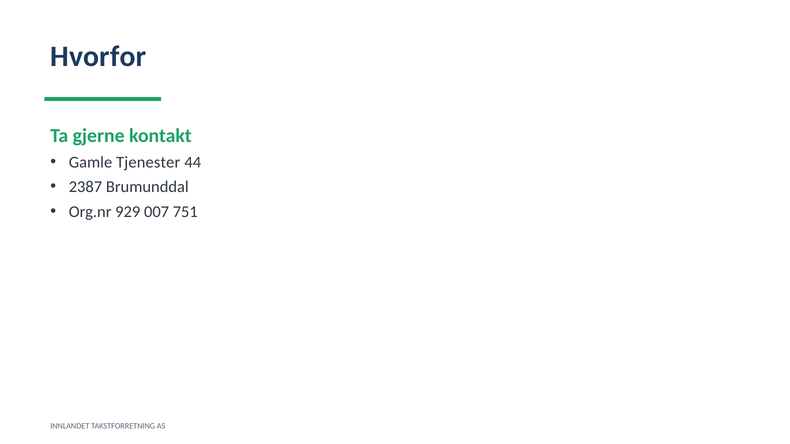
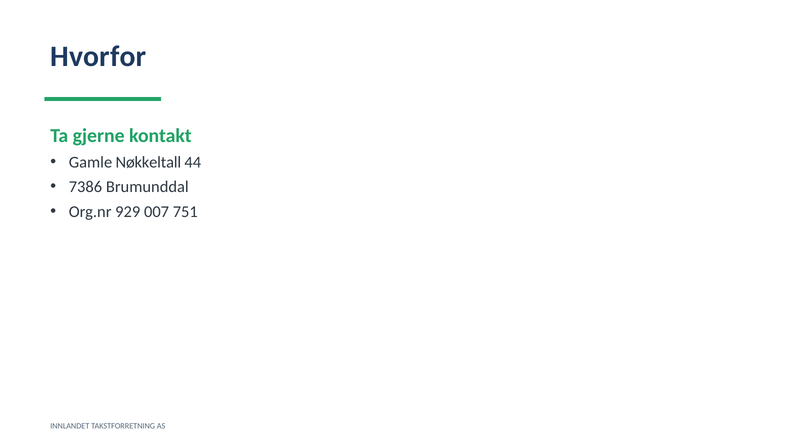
Tjenester: Tjenester -> Nøkkeltall (148, 162)
2387: 2387 -> 7386 (85, 187)
